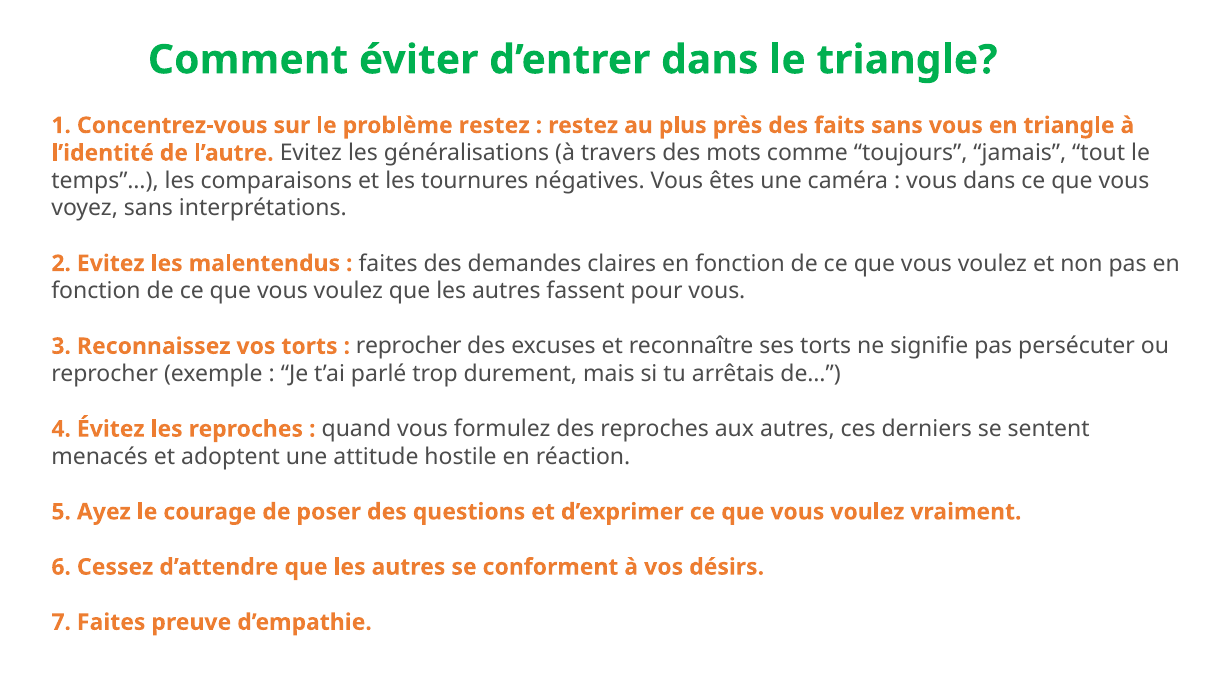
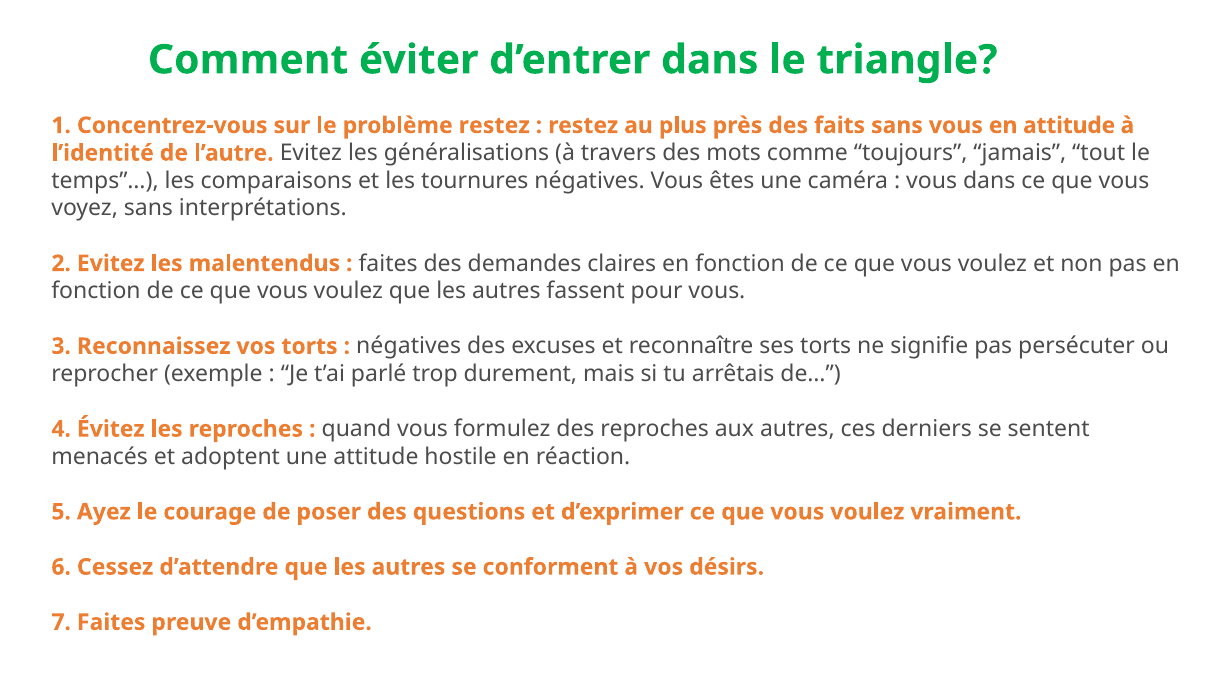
en triangle: triangle -> attitude (1069, 125)
reprocher: reprocher -> négatives (409, 346)
